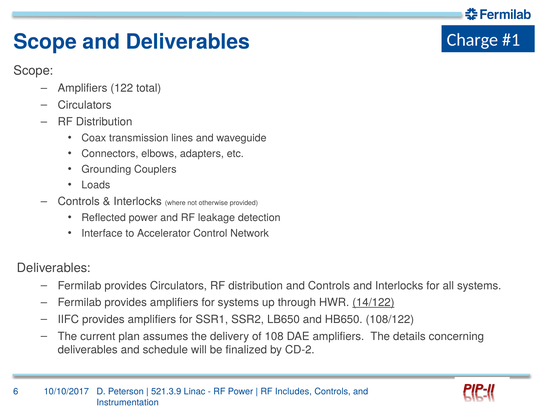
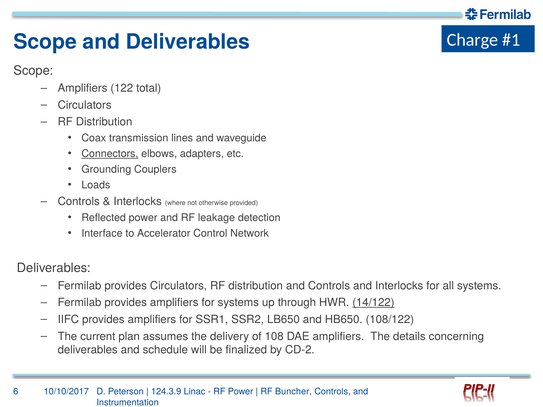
Connectors underline: none -> present (110, 154)
521.3.9: 521.3.9 -> 124.3.9 (166, 392)
Includes: Includes -> Buncher (293, 392)
